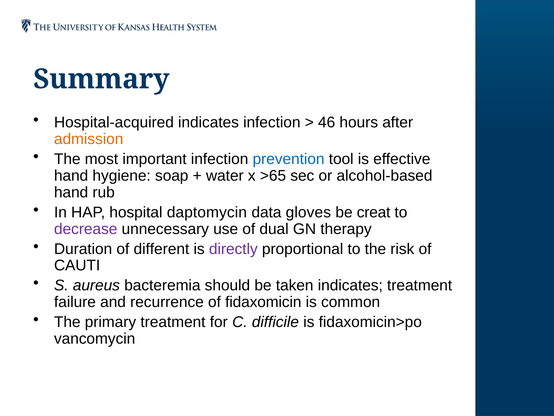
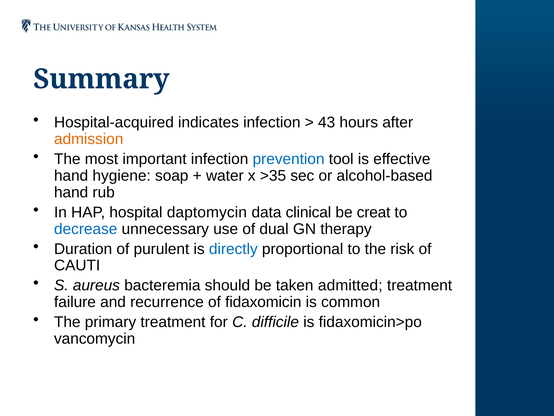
46: 46 -> 43 (327, 122)
>65: >65 -> >35 (273, 176)
gloves: gloves -> clinical (308, 212)
decrease colour: purple -> blue (86, 229)
different: different -> purulent (161, 249)
directly colour: purple -> blue (233, 249)
taken indicates: indicates -> admitted (350, 285)
